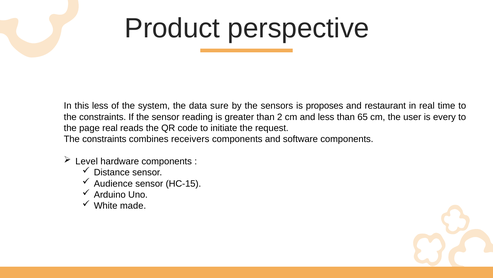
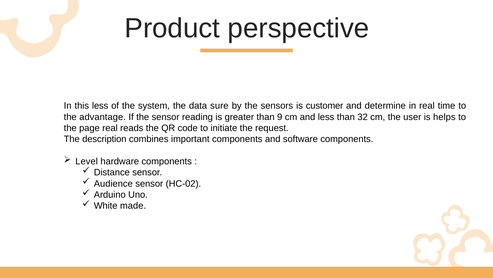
proposes: proposes -> customer (325, 106)
restaurant: restaurant -> determine (385, 106)
constraints: constraints -> advantage (103, 117)
2: 2 -> 9 (280, 117)
65: 65 -> 32 (363, 117)
every: every -> helps (444, 117)
constraints: constraints -> description (104, 139)
receivers: receivers -> important (190, 139)
HC-15: HC-15 -> HC-02 (183, 183)
